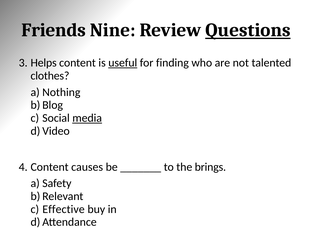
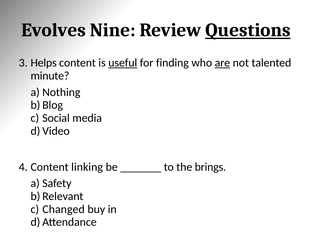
Friends: Friends -> Evolves (53, 30)
are underline: none -> present (222, 63)
clothes: clothes -> minute (50, 76)
media underline: present -> none (87, 118)
causes: causes -> linking (87, 167)
Effective: Effective -> Changed (64, 209)
